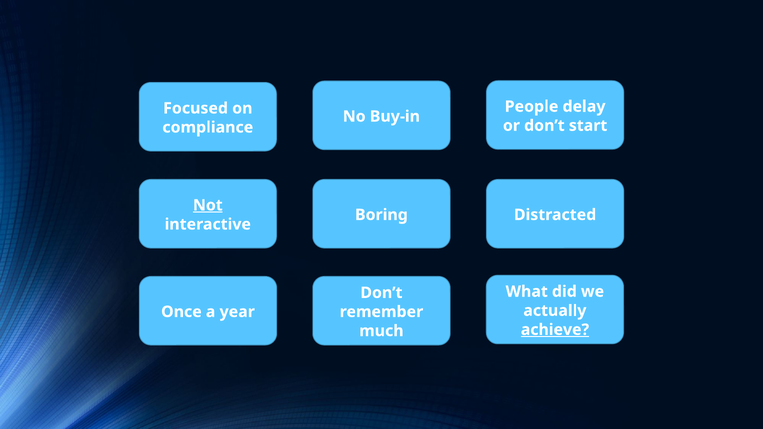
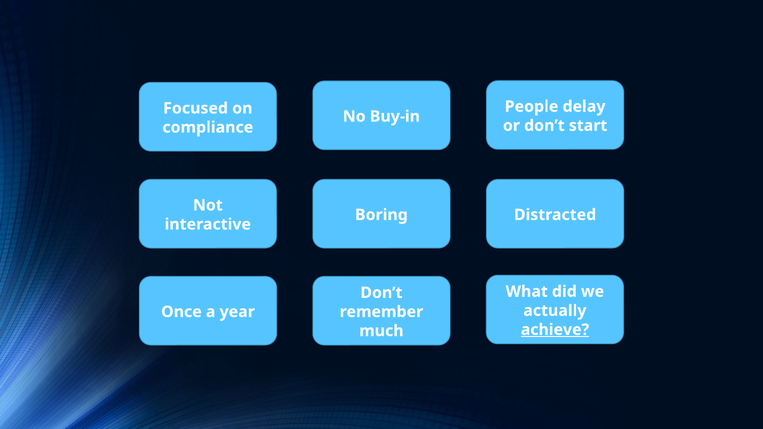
Not underline: present -> none (208, 205)
